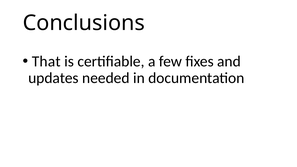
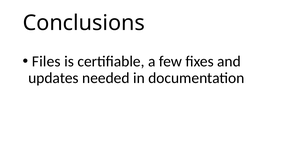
That: That -> Files (46, 61)
